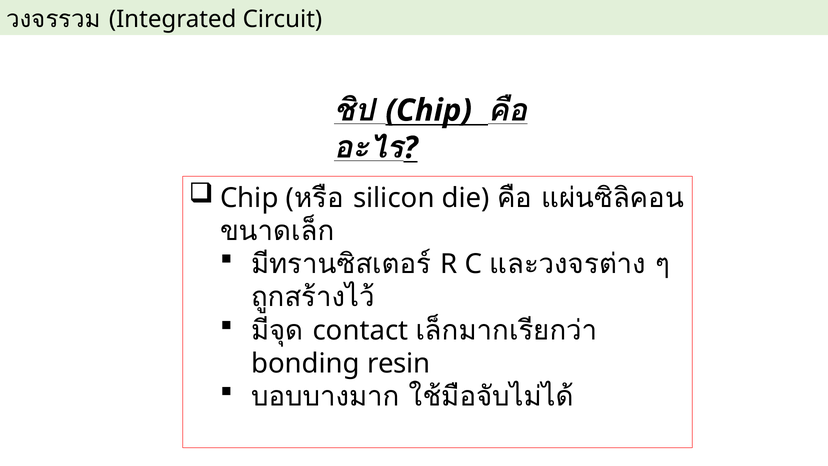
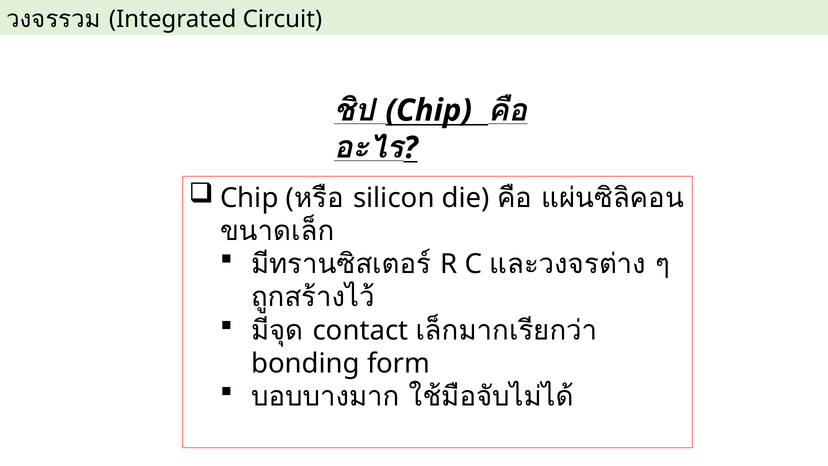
resin: resin -> form (399, 363)
